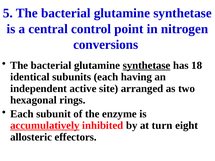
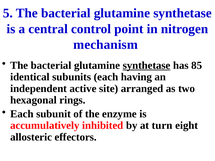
conversions: conversions -> mechanism (106, 45)
18: 18 -> 85 (197, 65)
accumulatively underline: present -> none (45, 126)
